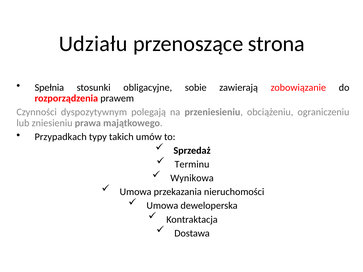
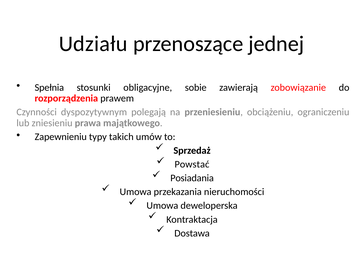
strona: strona -> jednej (276, 44)
Przypadkach: Przypadkach -> Zapewnieniu (61, 137)
Terminu: Terminu -> Powstać (192, 164)
Wynikowa: Wynikowa -> Posiadania (192, 178)
